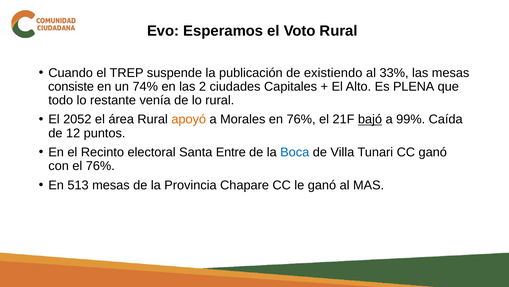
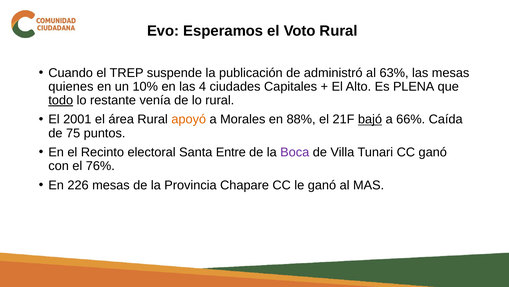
existiendo: existiendo -> administró (333, 73)
33%: 33% -> 63% (394, 73)
consiste: consiste -> quienes (71, 86)
74%: 74% -> 10% (145, 86)
2: 2 -> 4 (203, 86)
todo underline: none -> present (61, 100)
2052: 2052 -> 2001 (77, 119)
en 76%: 76% -> 88% (301, 119)
99%: 99% -> 66% (411, 119)
12: 12 -> 75 (73, 133)
Boca colour: blue -> purple (295, 152)
513: 513 -> 226 (78, 185)
